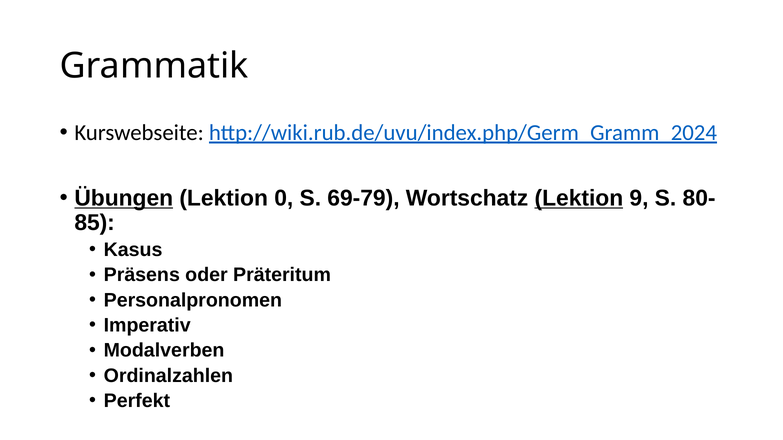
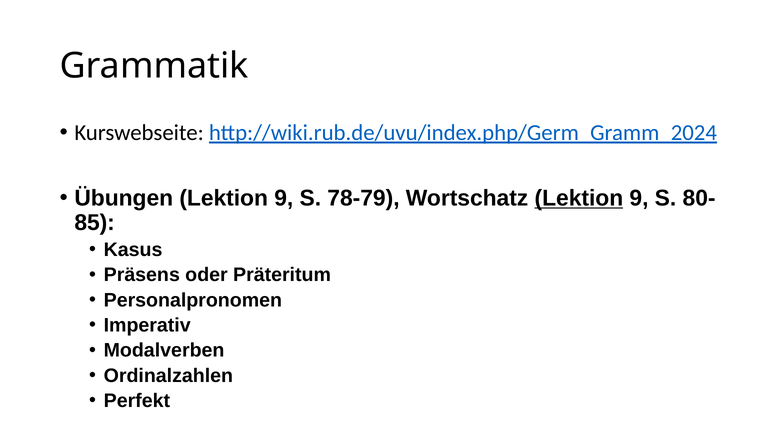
Übungen underline: present -> none (124, 198)
0: 0 -> 9 (284, 198)
69-79: 69-79 -> 78-79 (363, 198)
